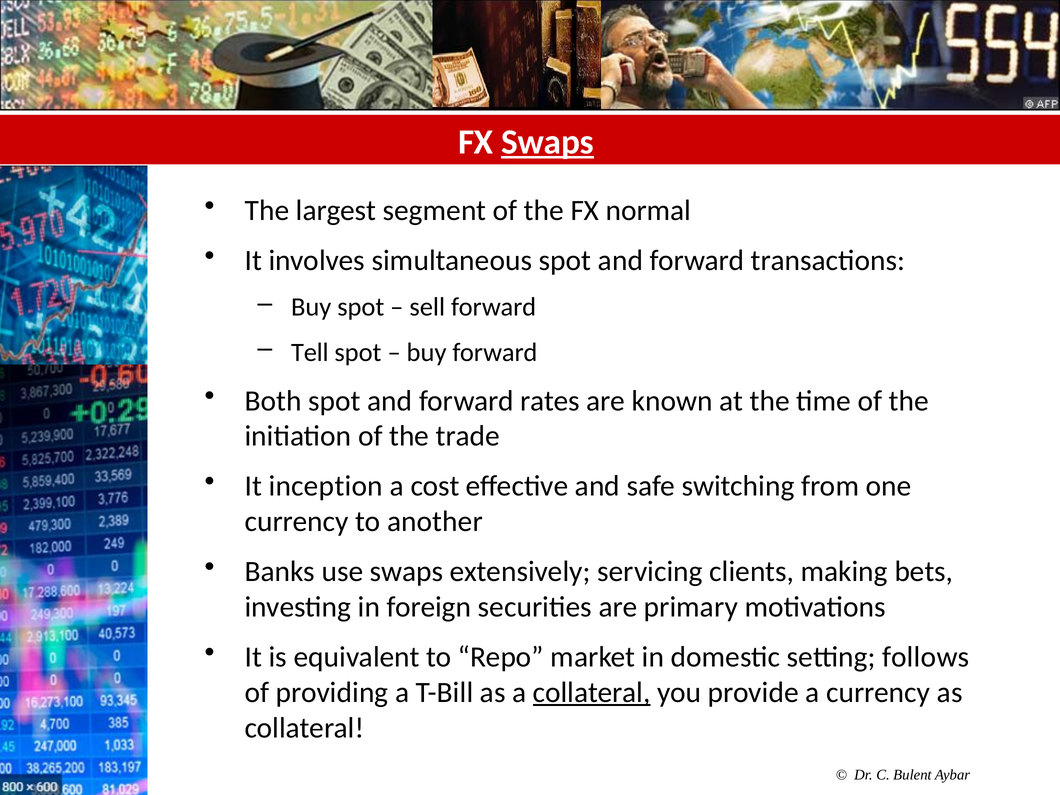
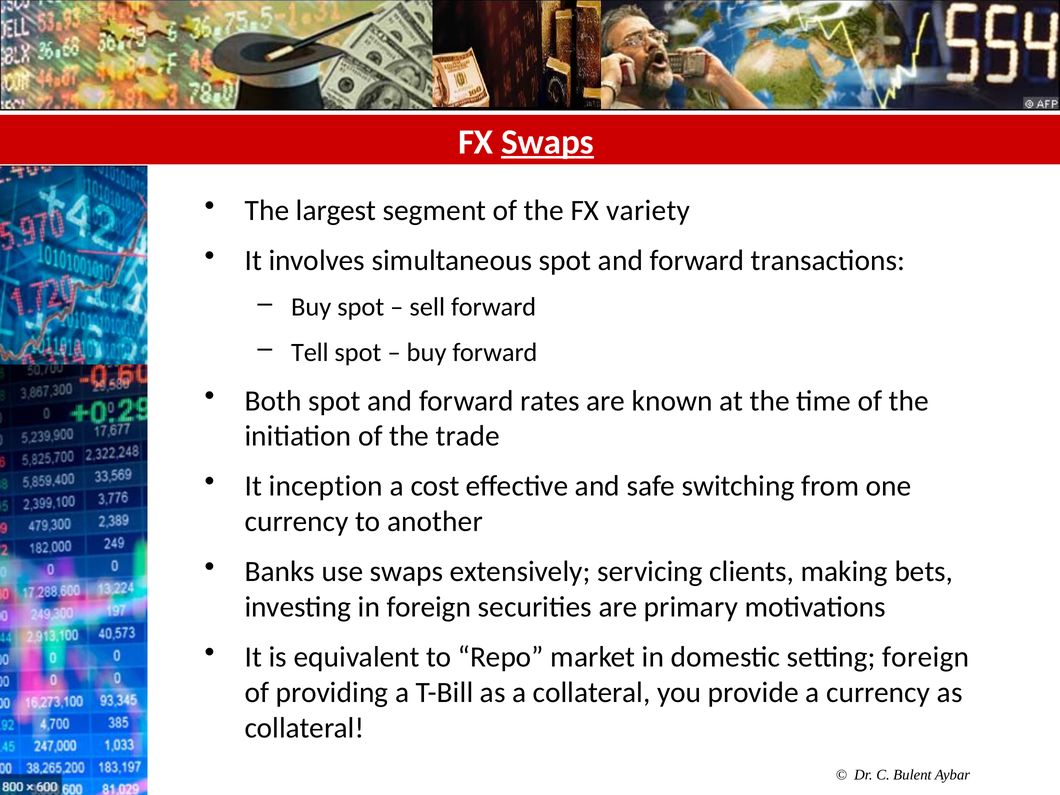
normal: normal -> variety (648, 211)
setting follows: follows -> foreign (926, 657)
collateral underline: present -> none (592, 692)
